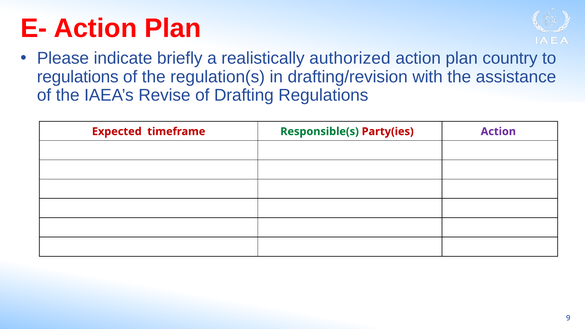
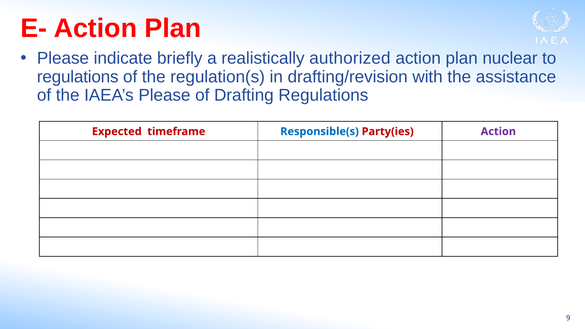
country: country -> nuclear (510, 58)
IAEA’s Revise: Revise -> Please (164, 95)
Responsible(s colour: green -> blue (320, 132)
